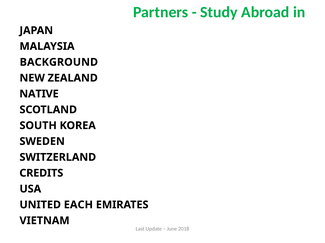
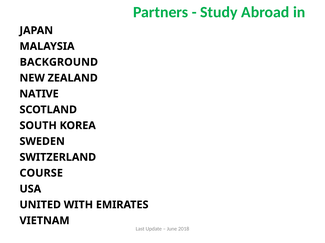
CREDITS: CREDITS -> COURSE (41, 174)
EACH: EACH -> WITH (78, 205)
